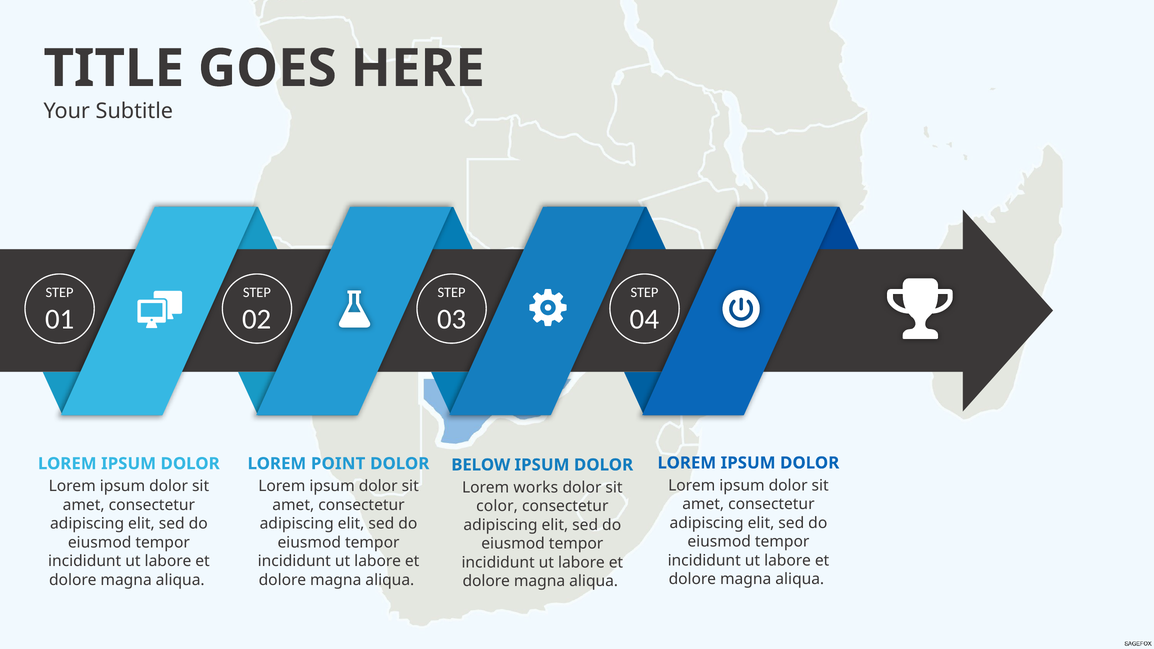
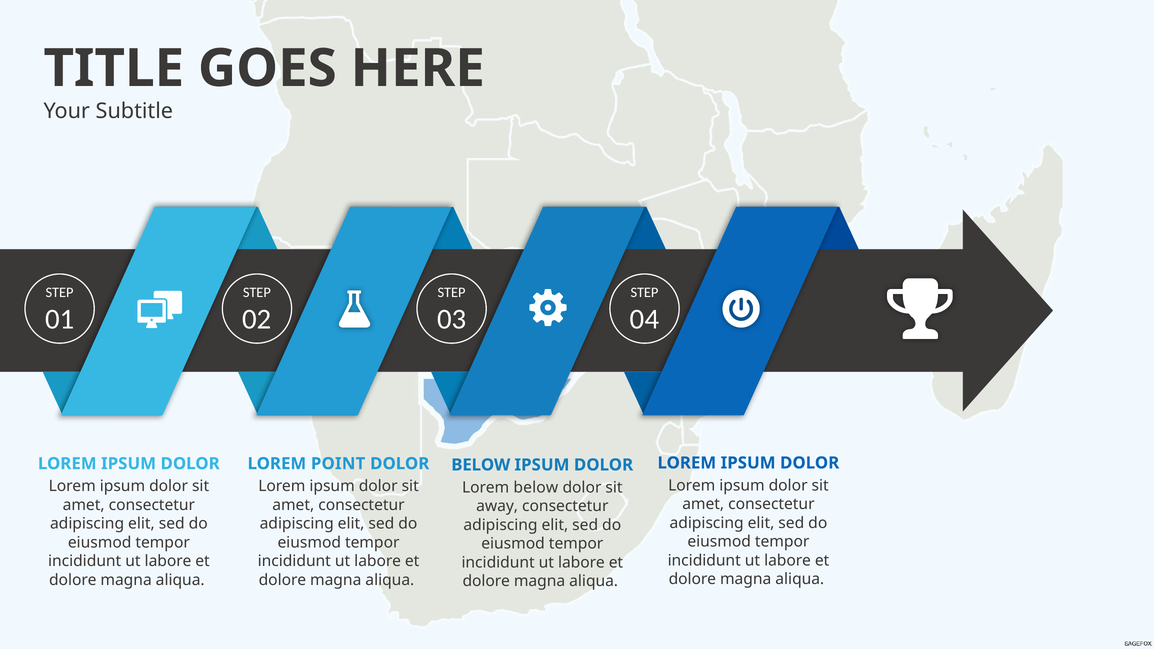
Lorem works: works -> below (536, 487)
color: color -> away (497, 506)
